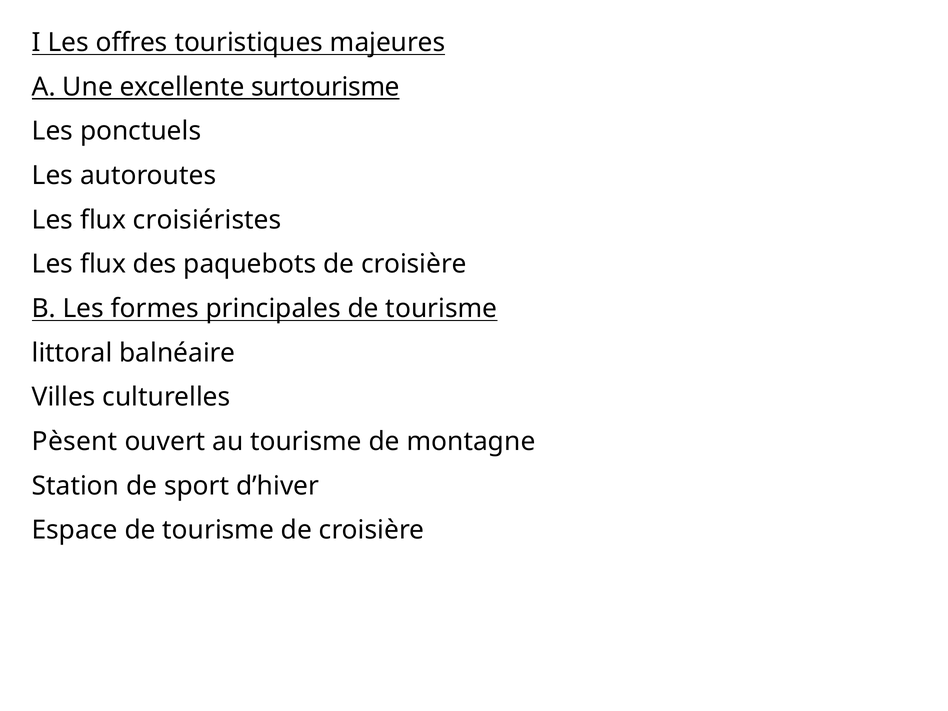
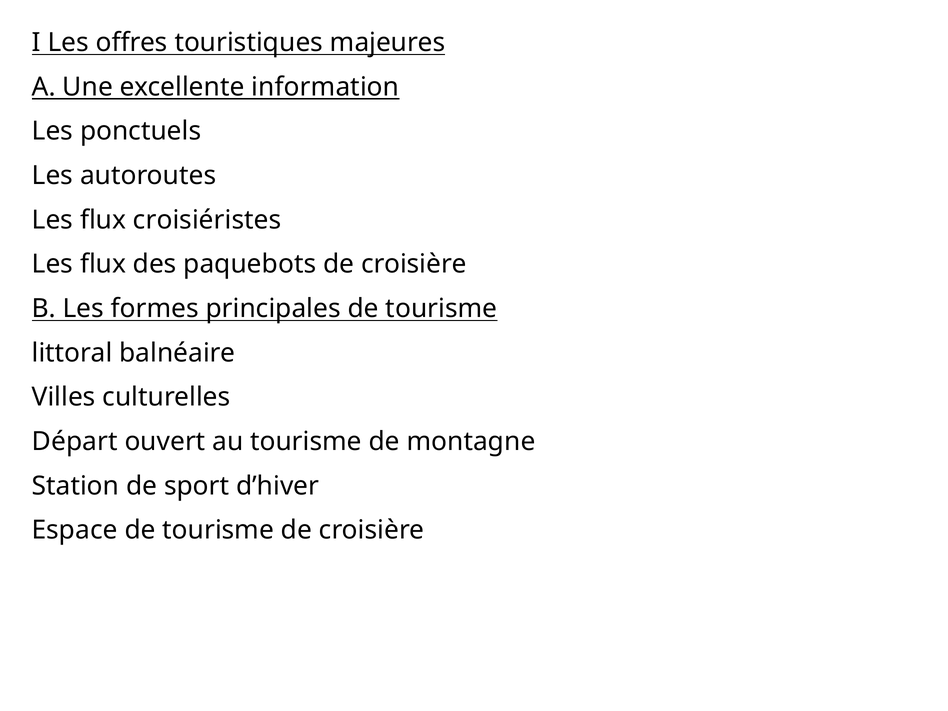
surtourisme: surtourisme -> information (325, 87)
Pèsent: Pèsent -> Départ (75, 442)
